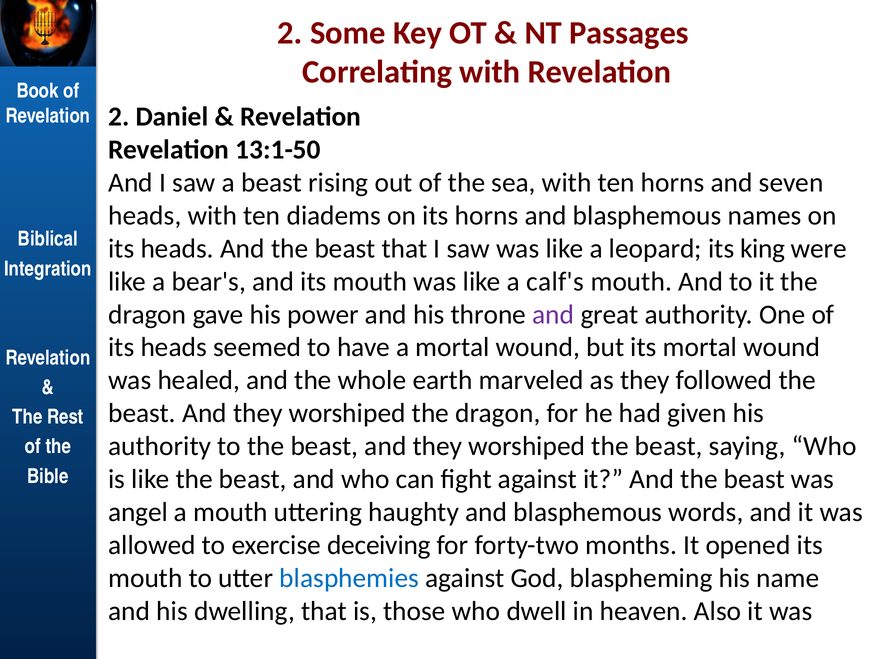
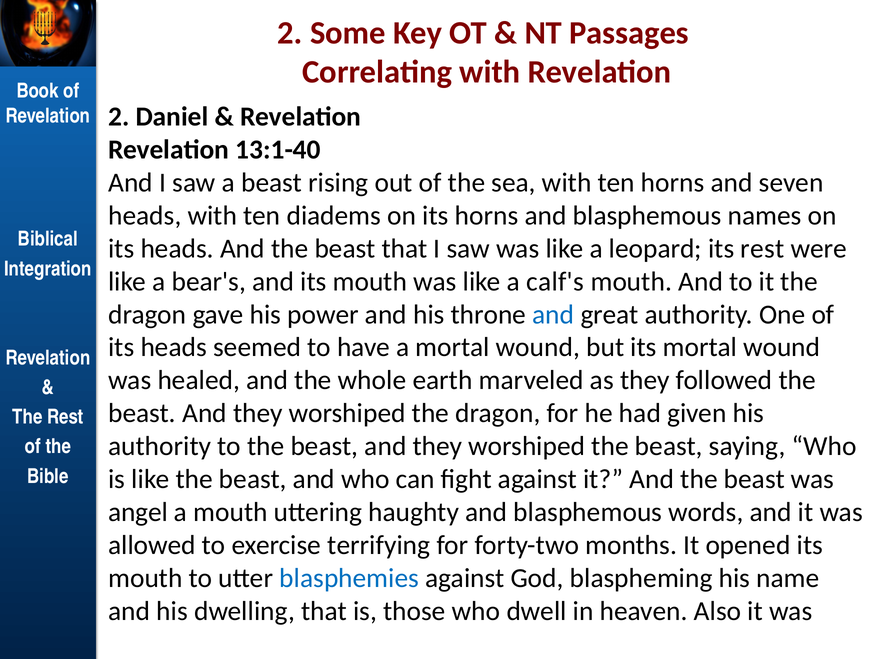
13:1-50: 13:1-50 -> 13:1-40 (278, 150)
its king: king -> rest (762, 248)
and colour: purple -> blue (553, 314)
deceiving: deceiving -> terrifying (379, 545)
